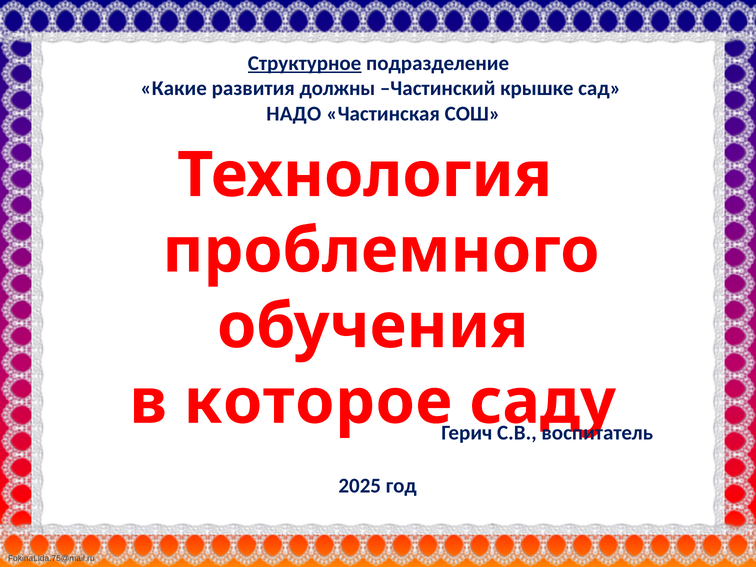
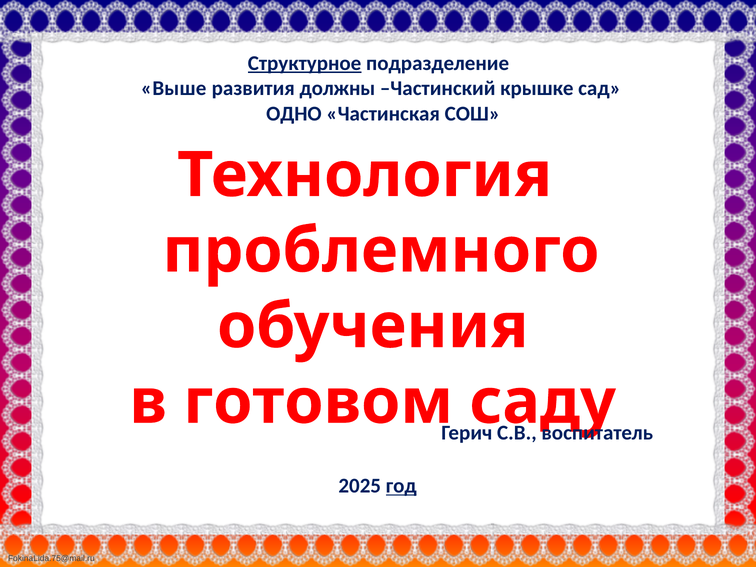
Какие: Какие -> Выше (174, 88)
НАДО: НАДО -> ОДНО (294, 114)
которое: которое -> готовом (318, 402)
год underline: none -> present (401, 486)
